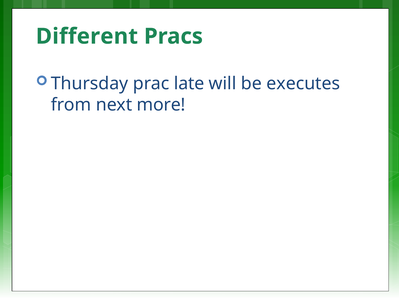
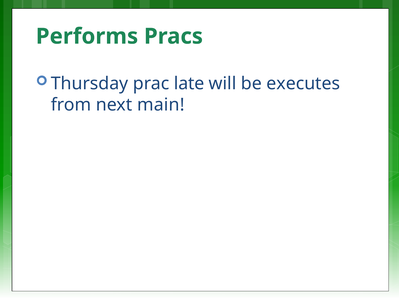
Different: Different -> Performs (87, 36)
more: more -> main (161, 105)
